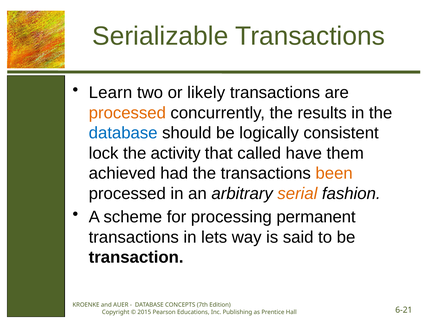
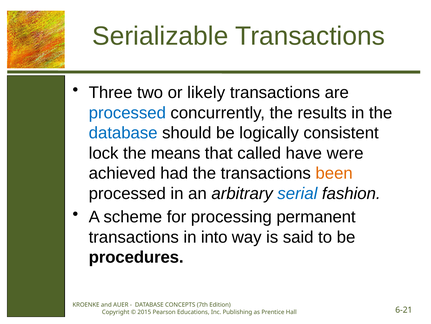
Learn: Learn -> Three (111, 92)
processed colour: orange -> blue (127, 113)
activity: activity -> means (176, 153)
them: them -> were (345, 153)
serial colour: orange -> blue (297, 193)
lets: lets -> into (214, 237)
transaction: transaction -> procedures (136, 257)
